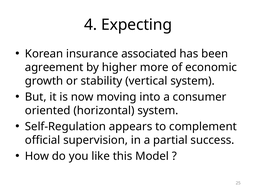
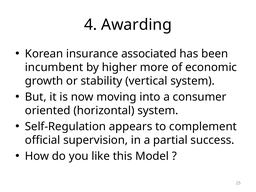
Expecting: Expecting -> Awarding (137, 25)
agreement: agreement -> incumbent (54, 67)
